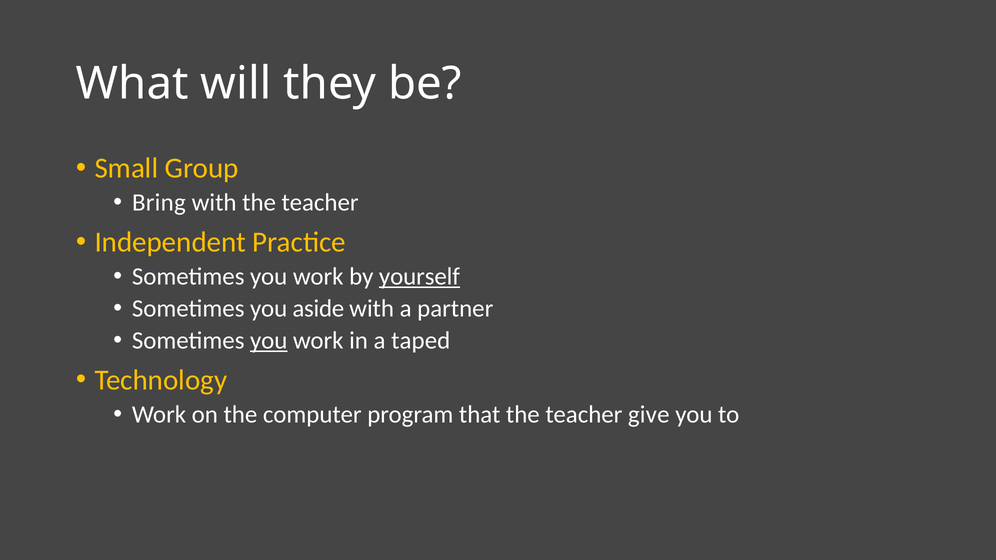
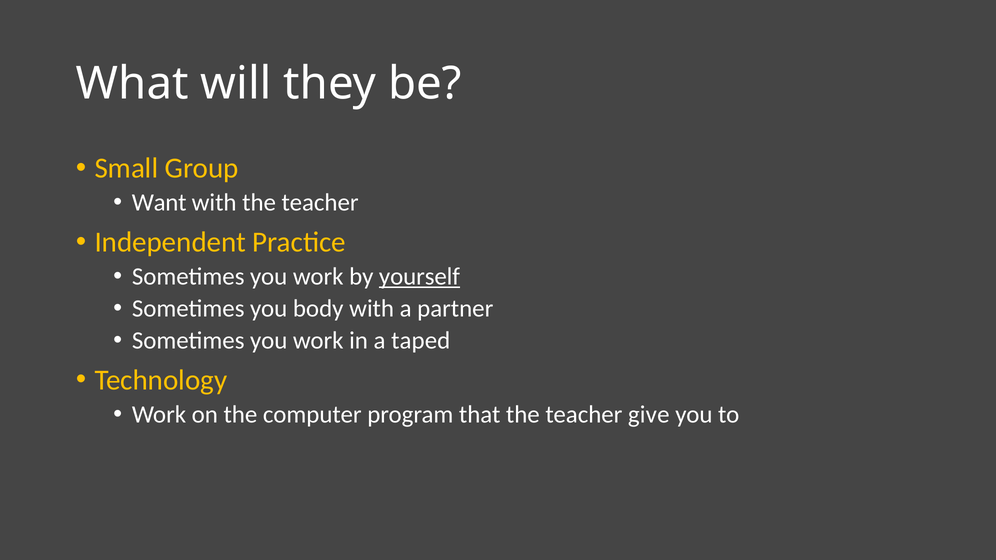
Bring: Bring -> Want (159, 203)
aside: aside -> body (318, 309)
you underline: present -> none (269, 341)
